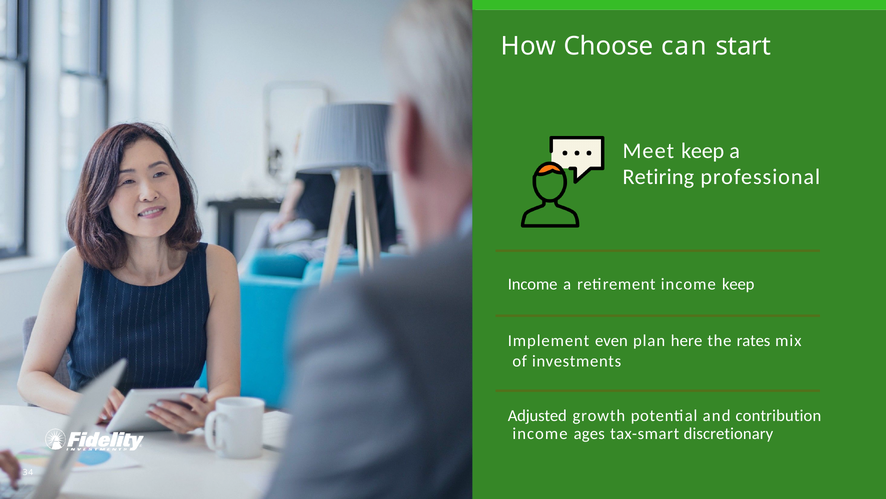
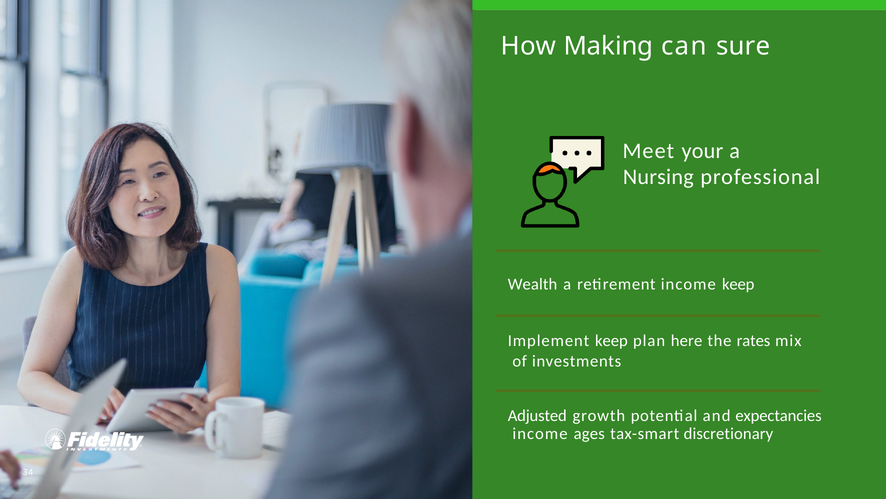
Choose: Choose -> Making (608, 46)
start: start -> sure (743, 46)
Meet keep: keep -> your (702, 151)
Retiring: Retiring -> Nursing (658, 177)
Income: Income -> Wealth (533, 284)
Implement even: even -> keep (611, 340)
contribution: contribution -> expectancies (779, 415)
